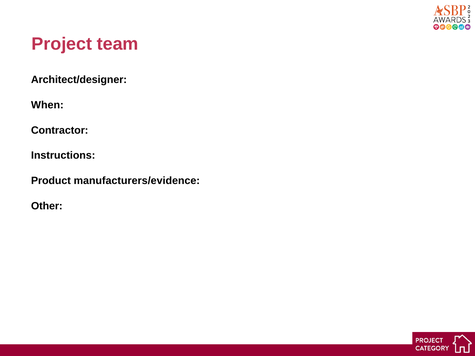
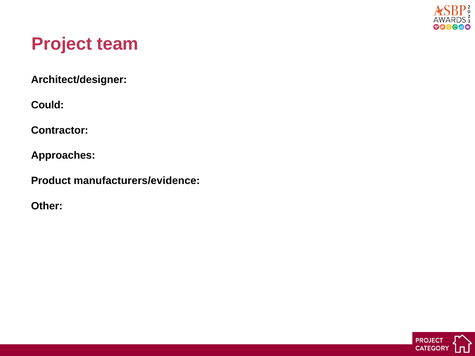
When: When -> Could (47, 105)
Instructions: Instructions -> Approaches (63, 156)
